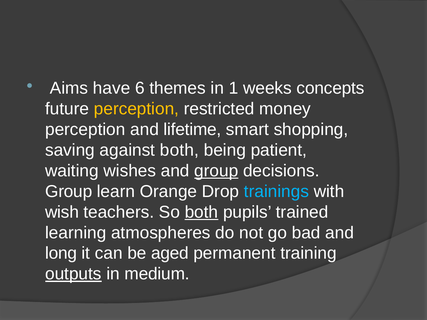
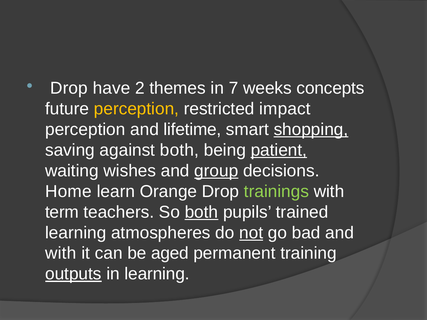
Aims: Aims -> Drop (69, 88)
6: 6 -> 2 (140, 88)
1: 1 -> 7 (233, 88)
money: money -> impact (285, 109)
shopping underline: none -> present (311, 130)
patient underline: none -> present (279, 150)
Group: Group -> Home (69, 192)
trainings colour: light blue -> light green (276, 192)
wish: wish -> term (62, 212)
not underline: none -> present (251, 233)
long: long -> with (61, 254)
in medium: medium -> learning (157, 274)
